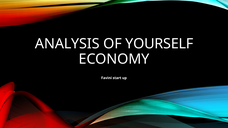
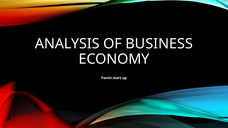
YOURSELF: YOURSELF -> BUSINESS (159, 44)
